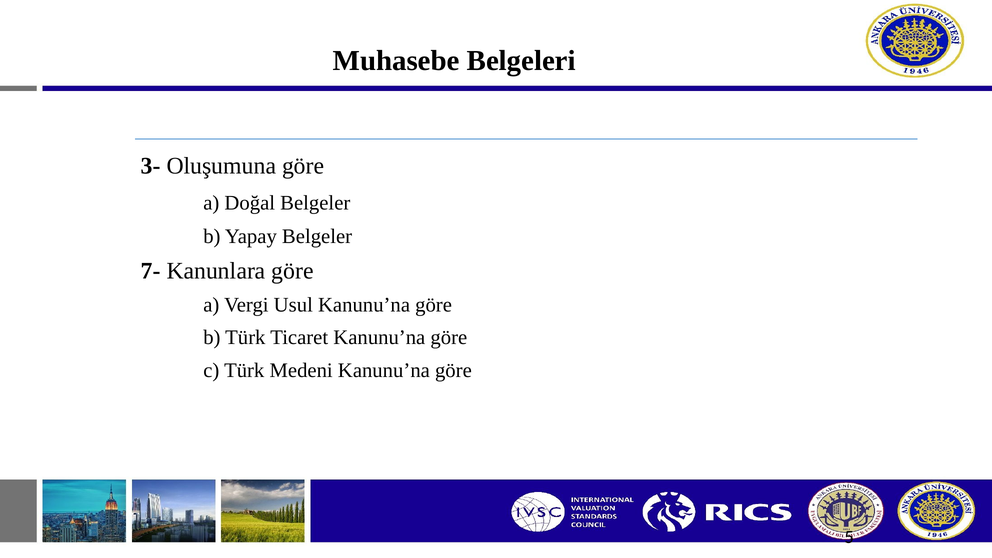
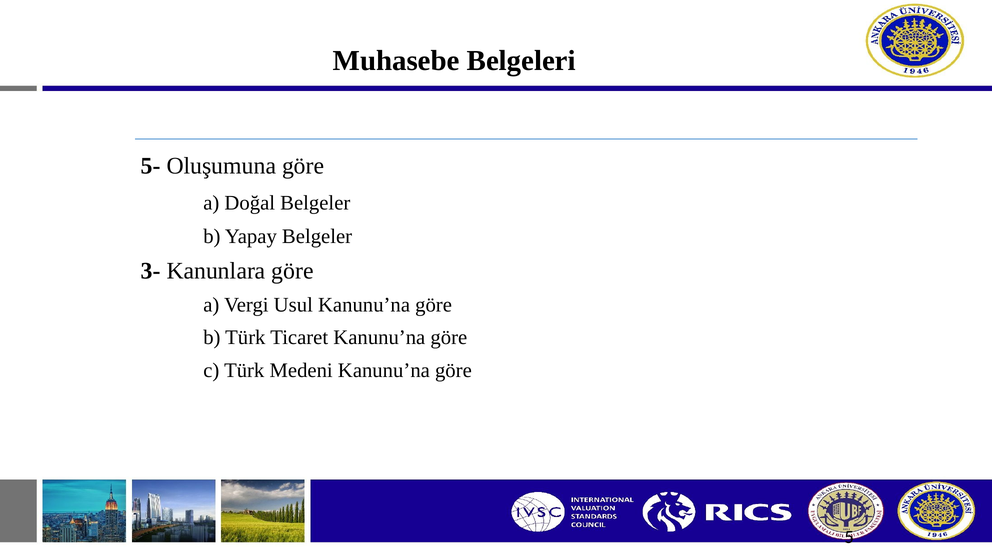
3-: 3- -> 5- (151, 166)
7-: 7- -> 3- (151, 271)
